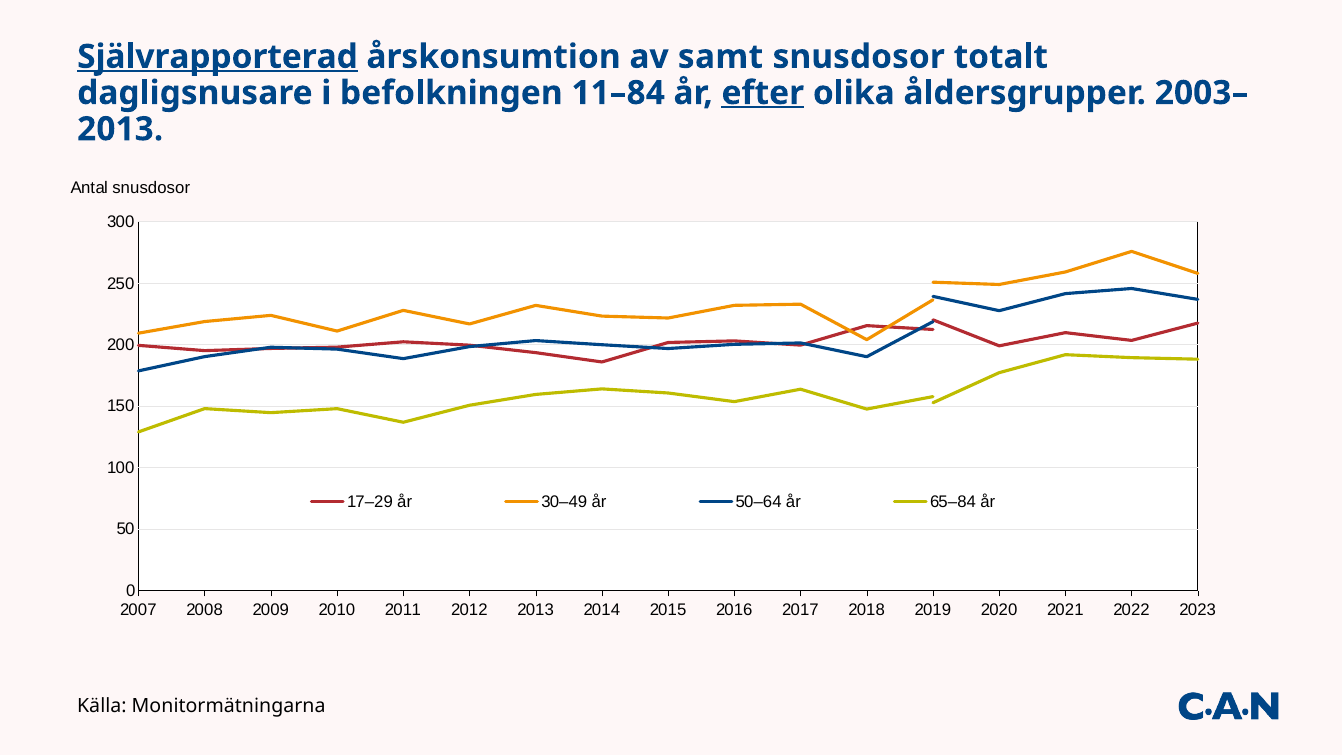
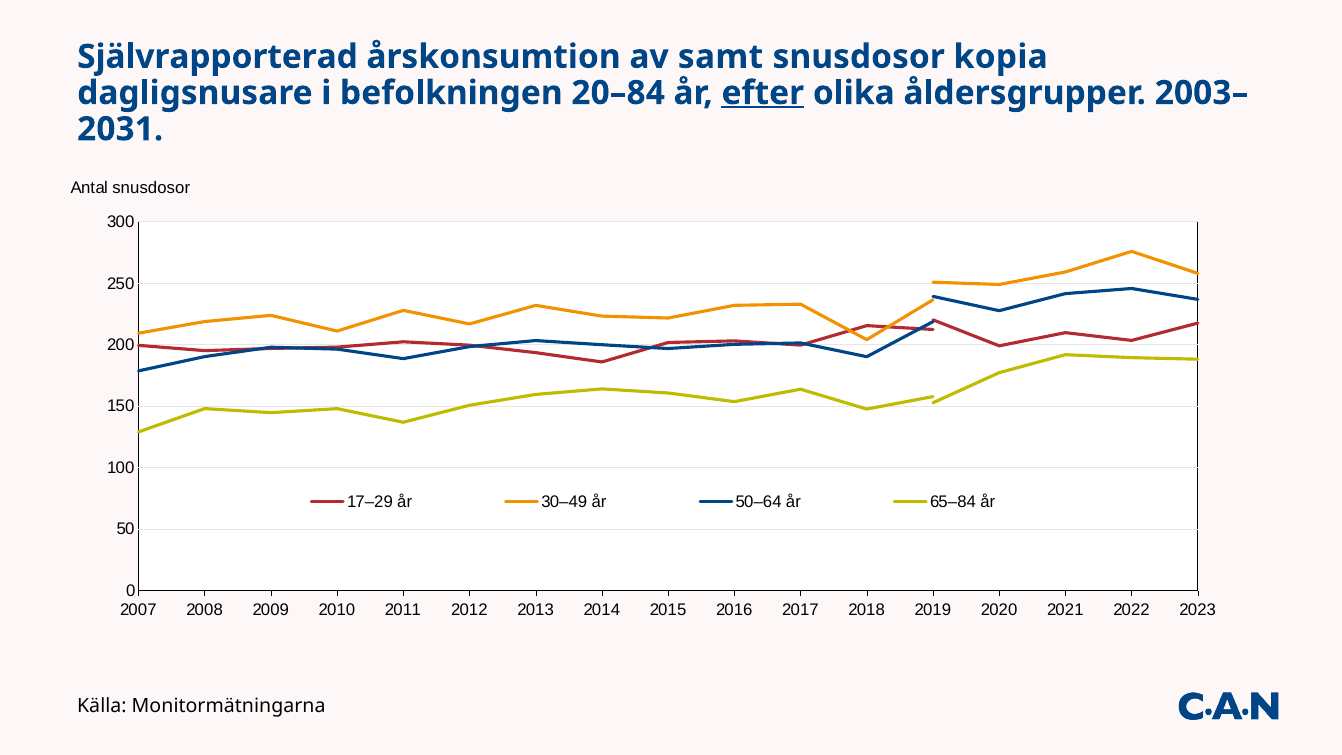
Självrapporterad underline: present -> none (217, 57)
totalt: totalt -> kopia (1001, 57)
11–84: 11–84 -> 20–84 (618, 93)
2013: 2013 -> 2031 (120, 129)
